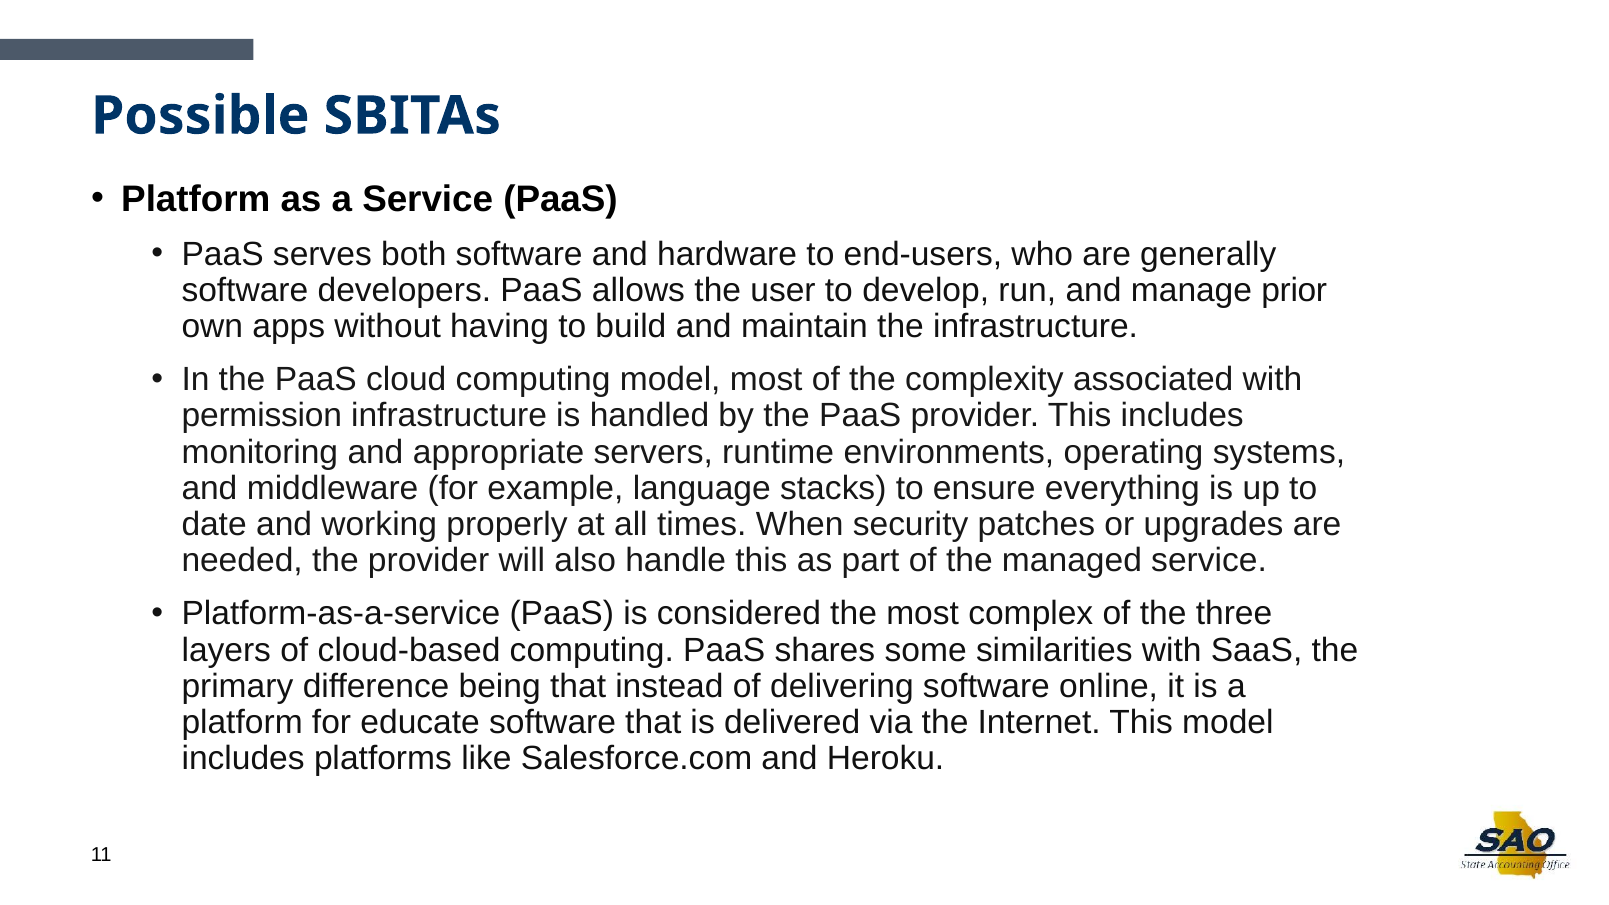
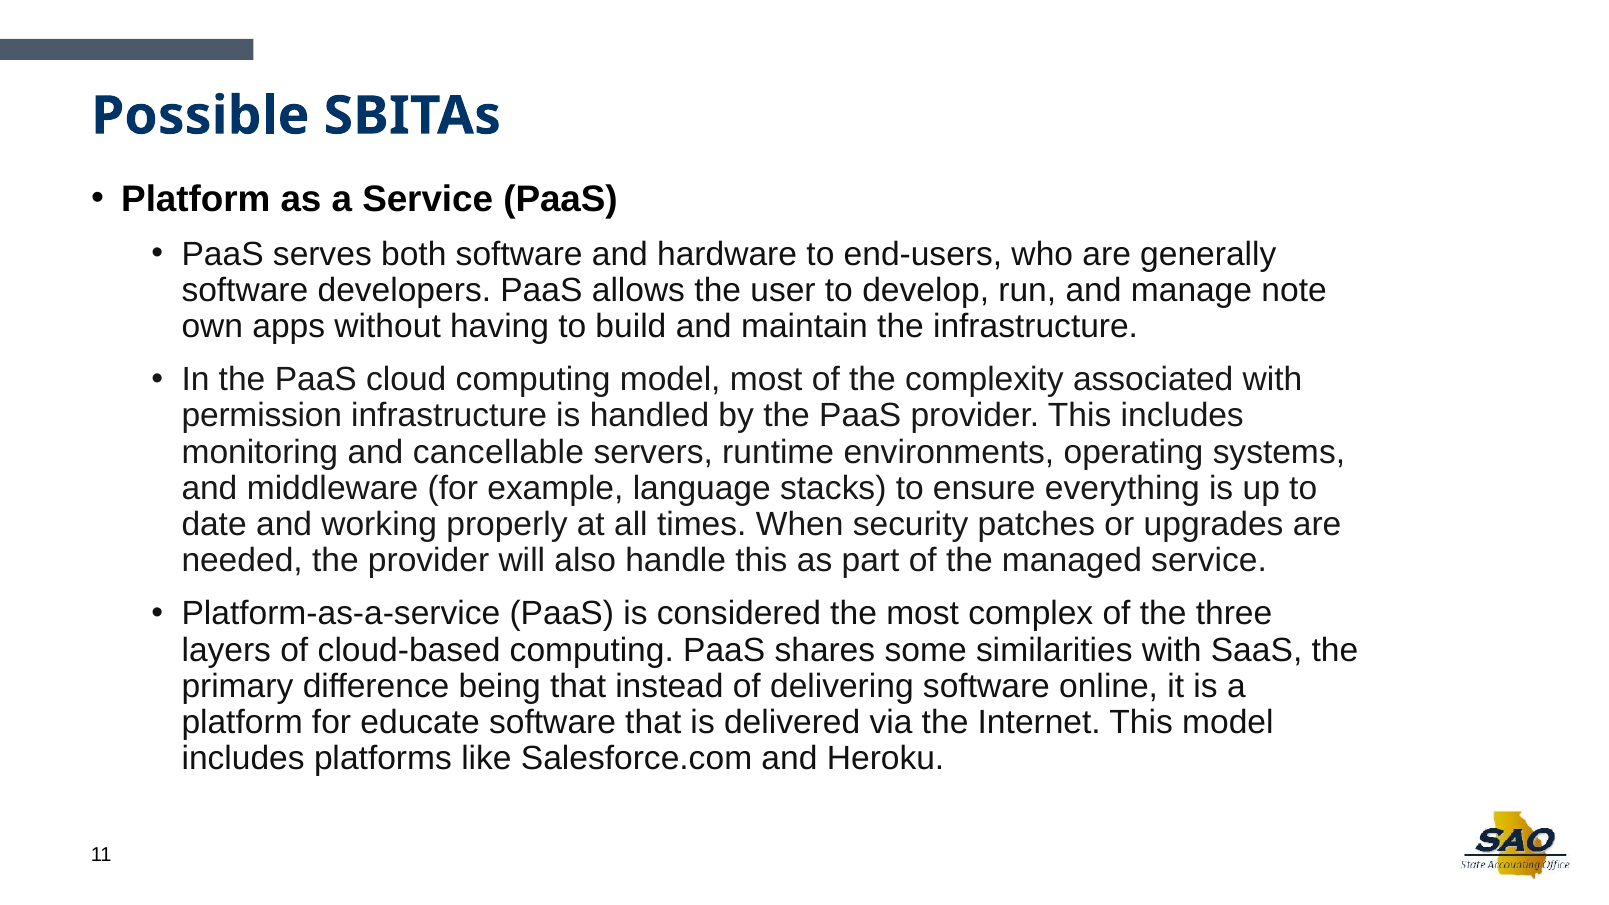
prior: prior -> note (1294, 290)
appropriate: appropriate -> cancellable (498, 452)
